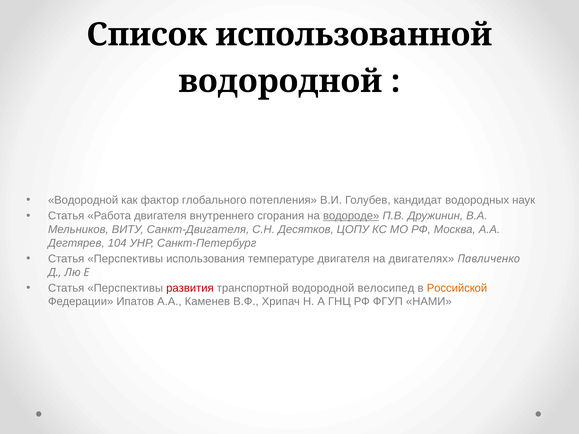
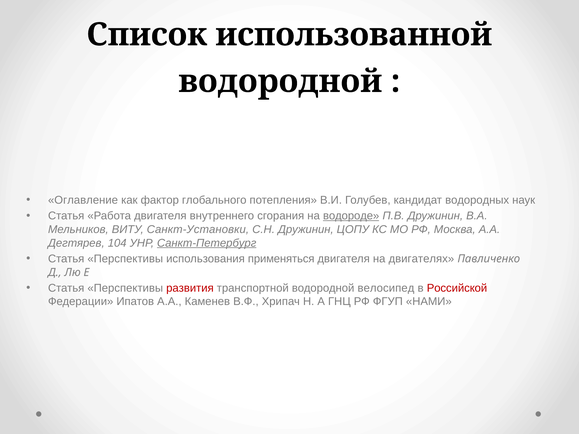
Водородной: Водородной -> Оглавление (83, 200)
Санкт-Двигателя: Санкт-Двигателя -> Санкт-Установки (198, 230)
С.Н Десятков: Десятков -> Дружинин (306, 230)
Санкт-Петербург underline: none -> present (207, 243)
температуре: температуре -> применяться (281, 259)
Российской colour: orange -> red (457, 288)
